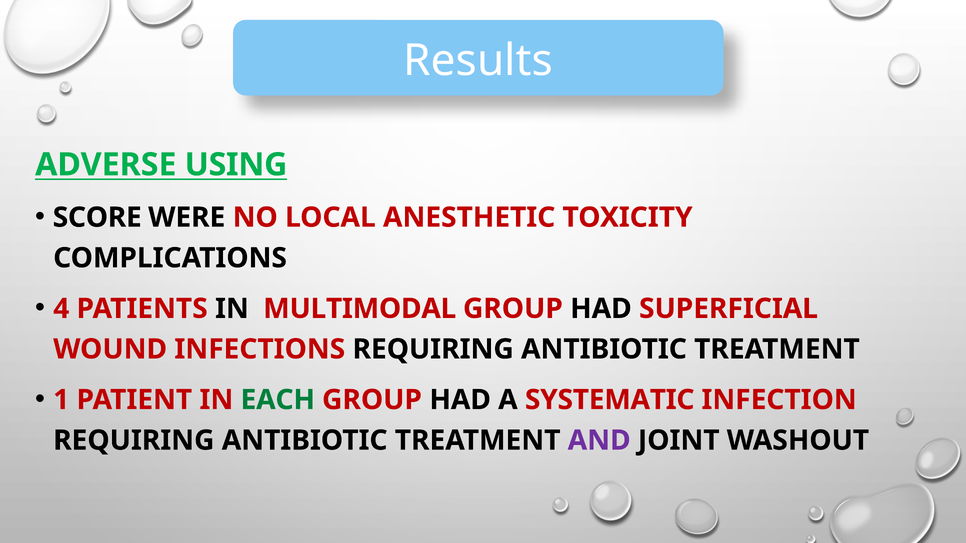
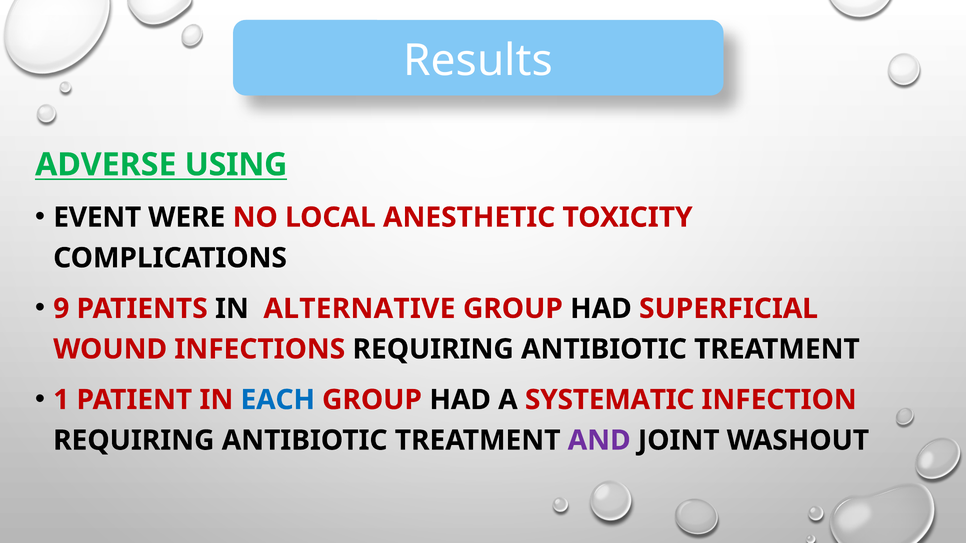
SCORE: SCORE -> EVENT (97, 218)
4: 4 -> 9 (61, 309)
MULTIMODAL: MULTIMODAL -> ALTERNATIVE (359, 309)
EACH colour: green -> blue (278, 400)
